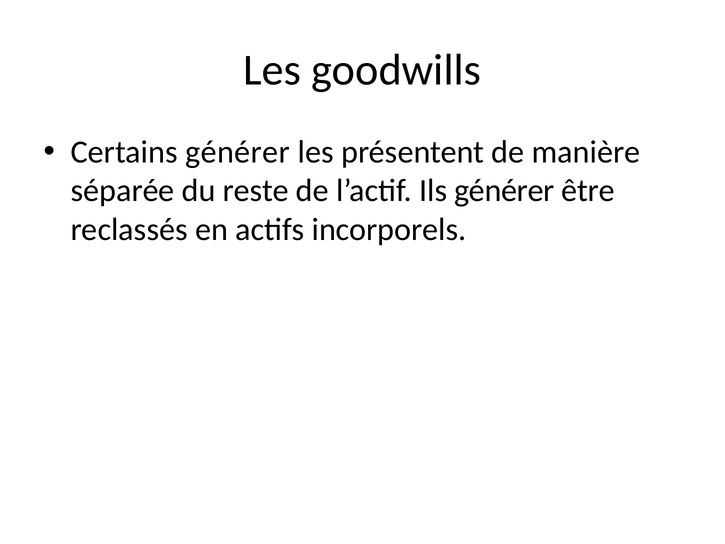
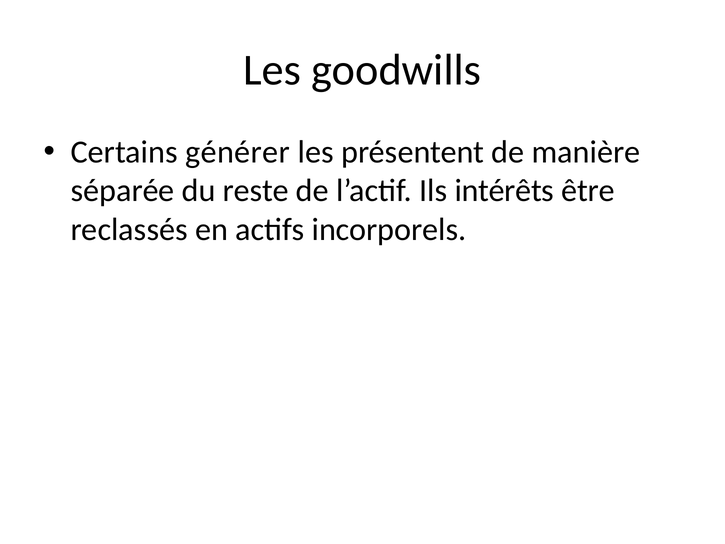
Ils générer: générer -> intérêts (504, 191)
